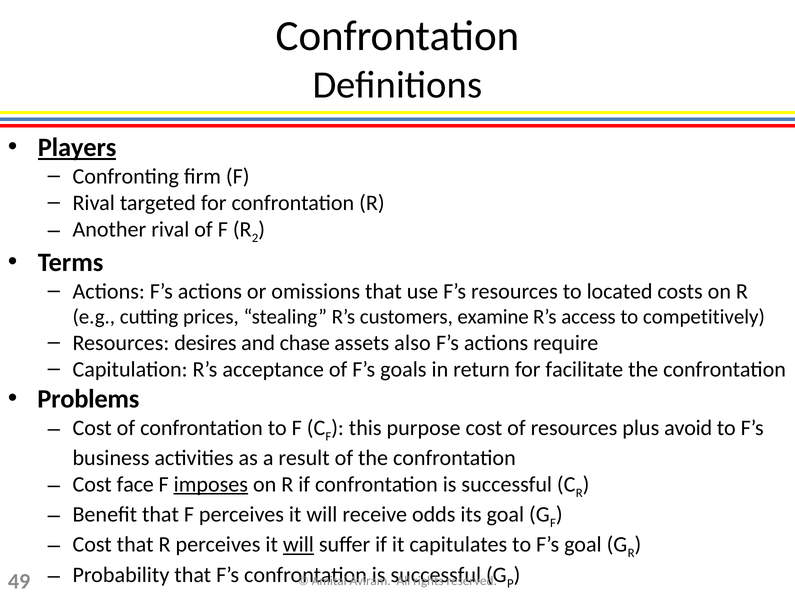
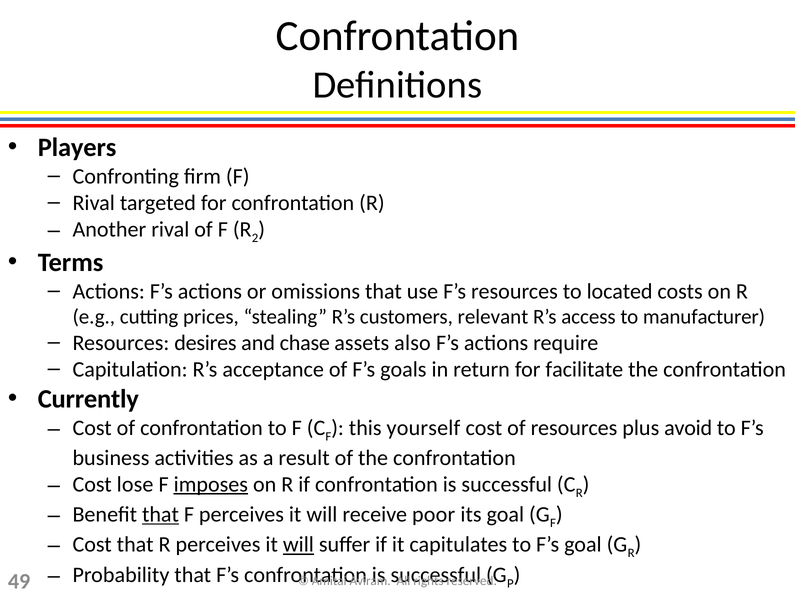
Players underline: present -> none (77, 148)
examine: examine -> relevant (493, 317)
competitively: competitively -> manufacturer (704, 317)
Problems: Problems -> Currently (88, 399)
purpose: purpose -> yourself (423, 428)
face: face -> lose (135, 485)
that underline: none -> present (161, 515)
odds: odds -> poor (434, 515)
